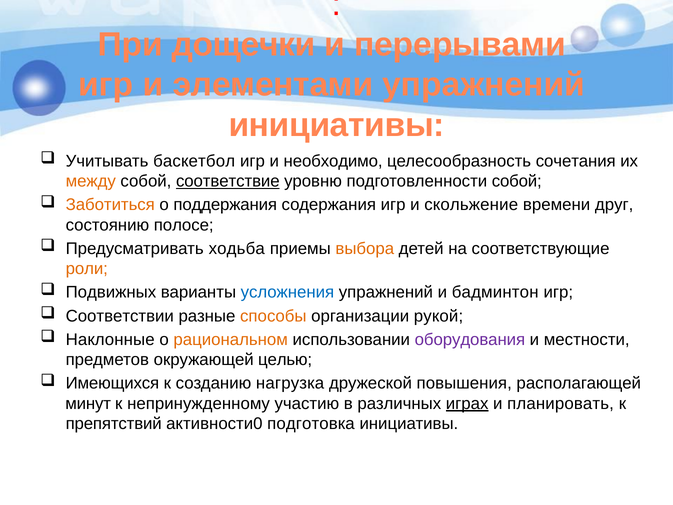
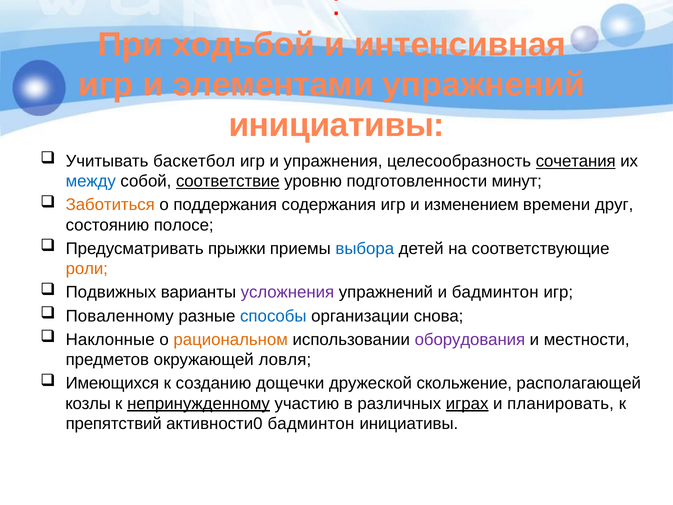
дощечки: дощечки -> ходьбой (244, 44)
перерывами: перерывами -> интенсивная (460, 44)
необходимо: необходимо -> упражнения (333, 161)
сочетания underline: none -> present (576, 161)
между colour: orange -> blue (91, 181)
подготовленности собой: собой -> минут (517, 181)
скольжение: скольжение -> изменением (471, 205)
ходьба: ходьба -> прыжки (237, 249)
выбора colour: orange -> blue (365, 249)
усложнения colour: blue -> purple (287, 292)
Соответствии: Соответствии -> Поваленному (120, 316)
способы colour: orange -> blue (273, 316)
рукой: рукой -> снова (439, 316)
целью: целью -> ловля (285, 360)
нагрузка: нагрузка -> дощечки (290, 383)
повышения: повышения -> скольжение (464, 383)
минут: минут -> козлы (88, 403)
непринужденному underline: none -> present (199, 403)
активности0 подготовка: подготовка -> бадминтон (311, 423)
